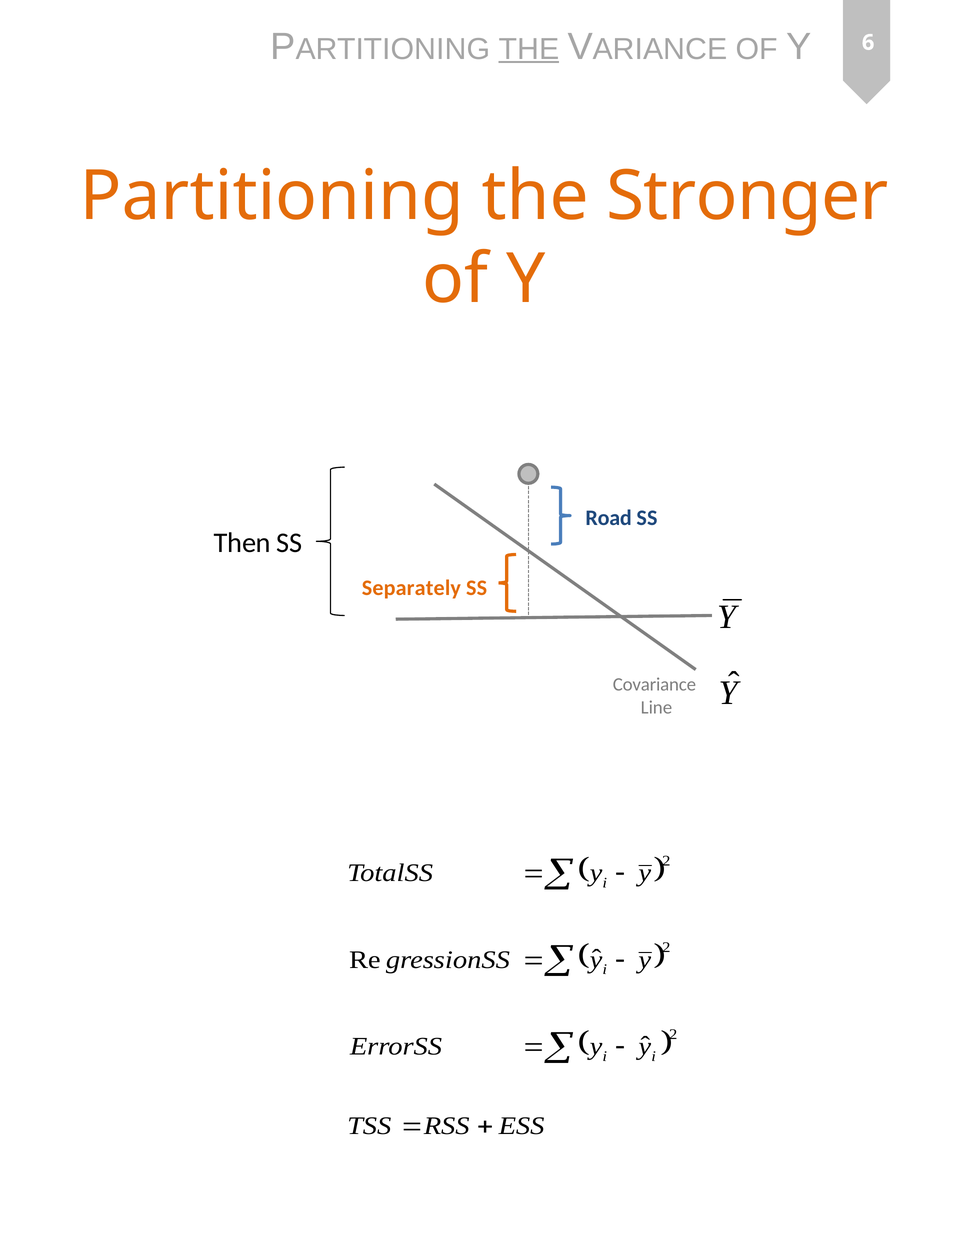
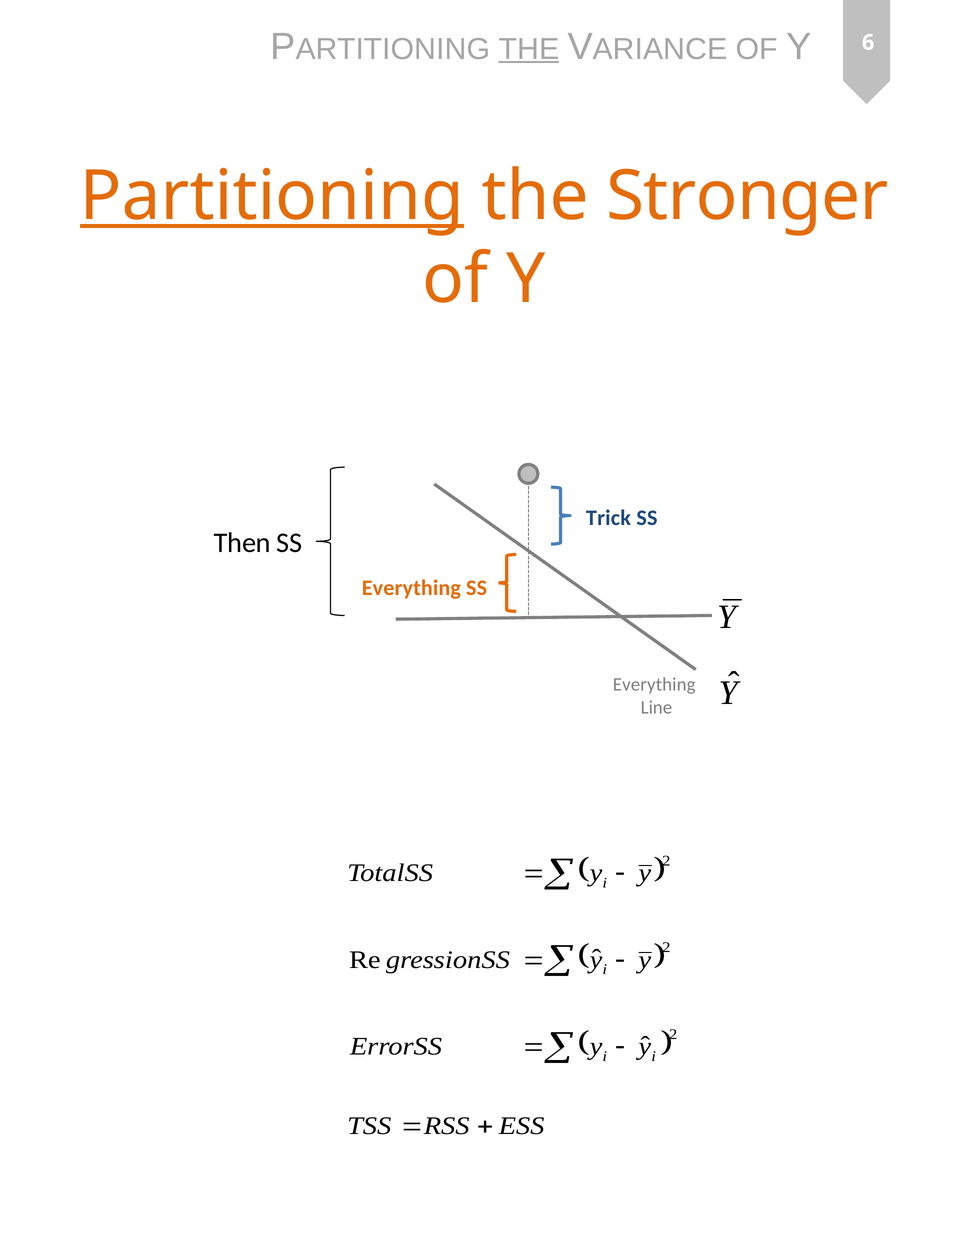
Partitioning underline: none -> present (272, 196)
Road: Road -> Trick (608, 517)
Separately: Separately -> Everything (411, 587)
Covariance: Covariance -> Everything (654, 684)
